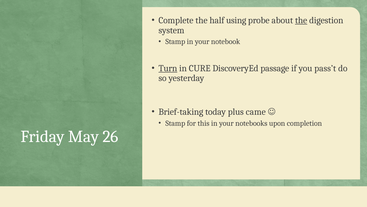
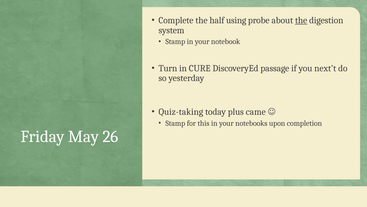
Turn underline: present -> none (168, 68)
pass’t: pass’t -> next’t (325, 68)
Brief-taking: Brief-taking -> Quiz-taking (181, 112)
